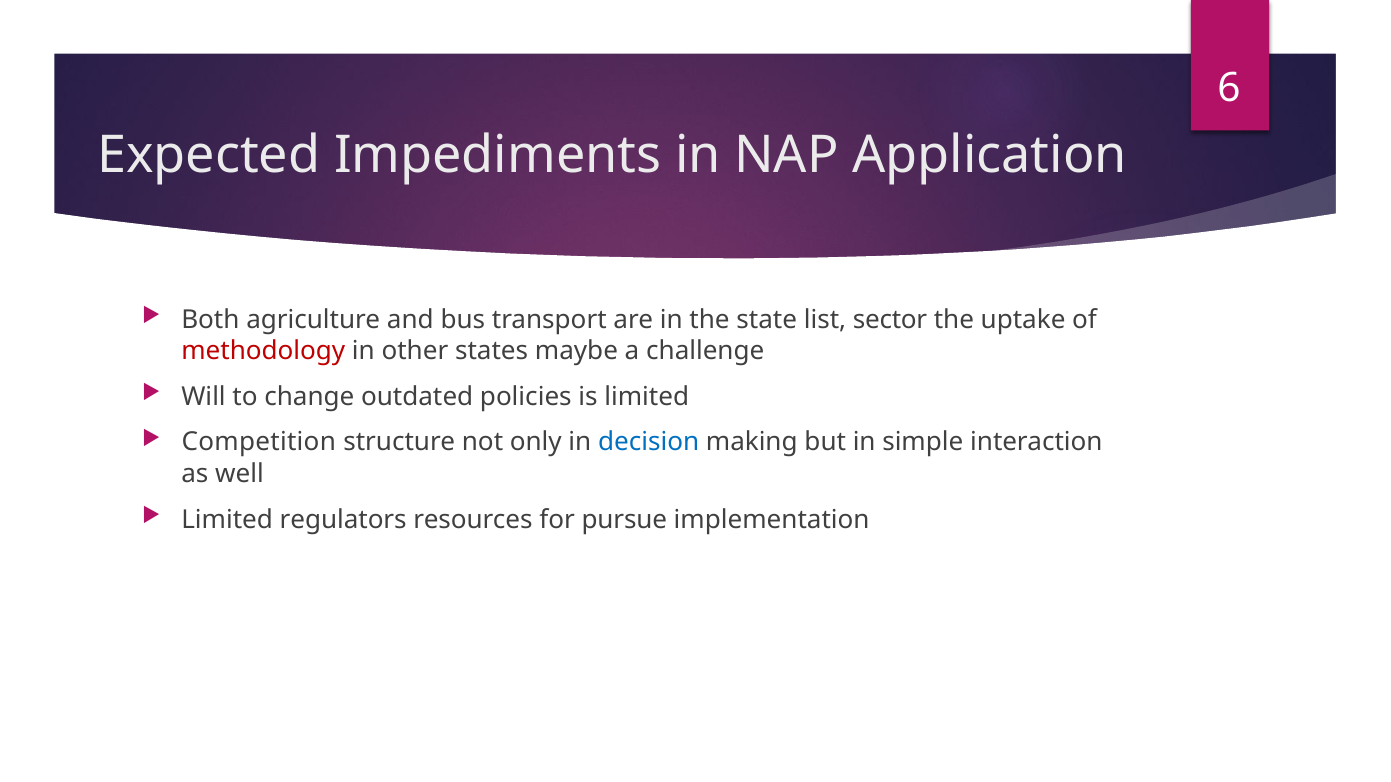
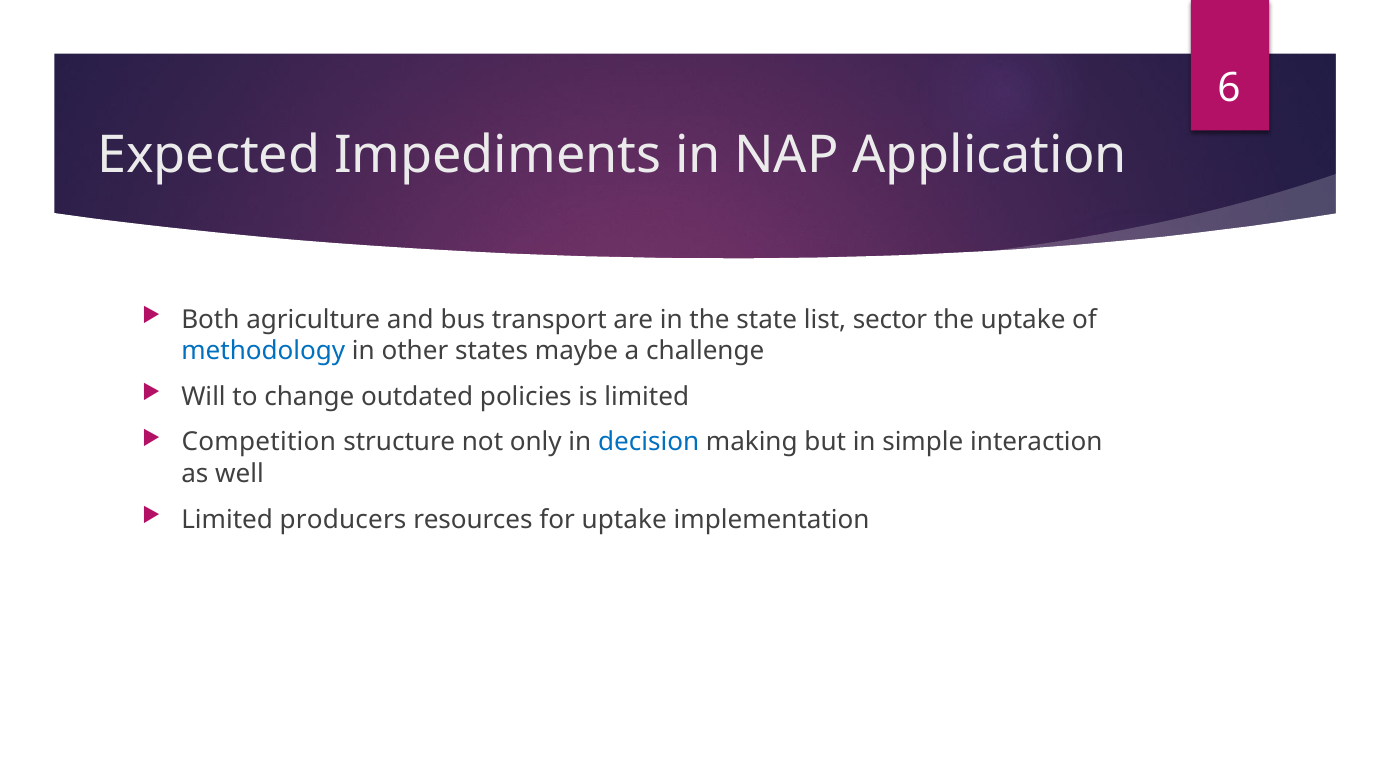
methodology colour: red -> blue (263, 351)
regulators: regulators -> producers (343, 520)
for pursue: pursue -> uptake (624, 520)
